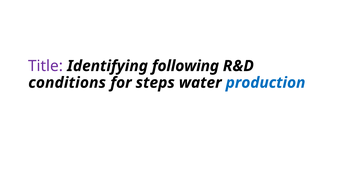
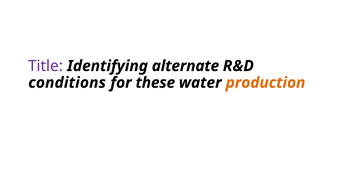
following: following -> alternate (185, 66)
steps: steps -> these (155, 82)
production colour: blue -> orange (266, 82)
